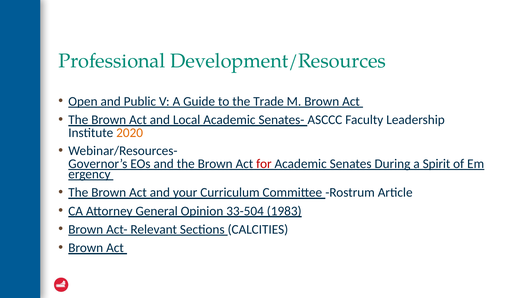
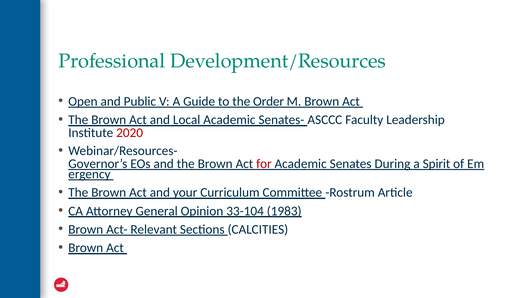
Trade: Trade -> Order (269, 101)
2020 colour: orange -> red (130, 132)
33-504: 33-504 -> 33-104 (245, 211)
